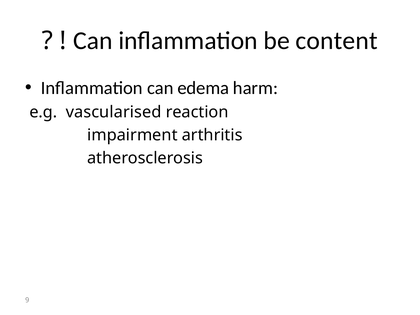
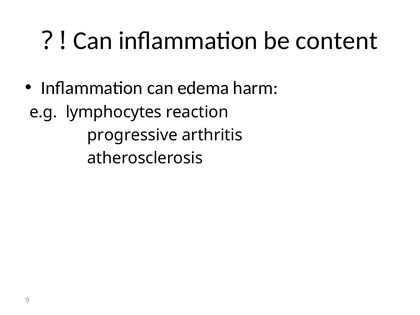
vascularised: vascularised -> lymphocytes (114, 112)
impairment: impairment -> progressive (132, 135)
